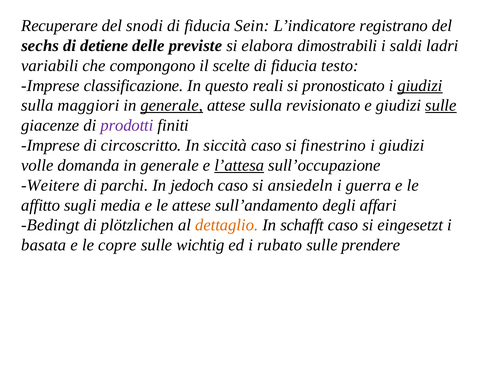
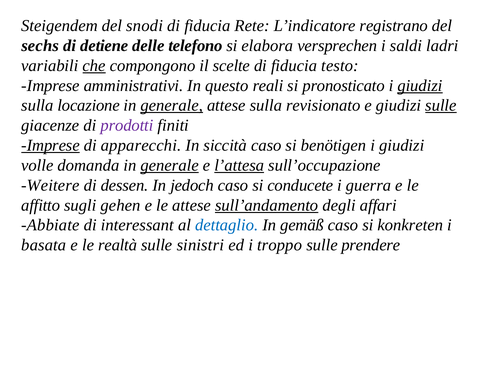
Recuperare: Recuperare -> Steigendem (60, 26)
Sein: Sein -> Rete (252, 26)
previste: previste -> telefono (196, 46)
dimostrabili: dimostrabili -> versprechen (337, 46)
che underline: none -> present (94, 65)
classificazione: classificazione -> amministrativi (134, 85)
maggiori: maggiori -> locazione (89, 105)
Imprese underline: none -> present (51, 145)
circoscritto: circoscritto -> apparecchi (141, 145)
finestrino: finestrino -> benötigen (334, 145)
generale underline: none -> present (170, 165)
parchi: parchi -> dessen (125, 185)
ansiedeln: ansiedeln -> conducete (300, 185)
media: media -> gehen (120, 205)
sull’andamento underline: none -> present (267, 205)
Bedingt: Bedingt -> Abbiate (50, 225)
plötzlichen: plötzlichen -> interessant (137, 225)
dettaglio colour: orange -> blue (227, 225)
schafft: schafft -> gemäß (302, 225)
eingesetzt: eingesetzt -> konkreten (410, 225)
copre: copre -> realtà (118, 245)
wichtig: wichtig -> sinistri (200, 245)
rubato: rubato -> troppo (280, 245)
